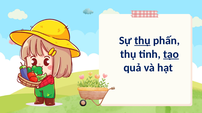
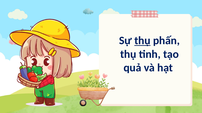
tạo underline: present -> none (171, 54)
